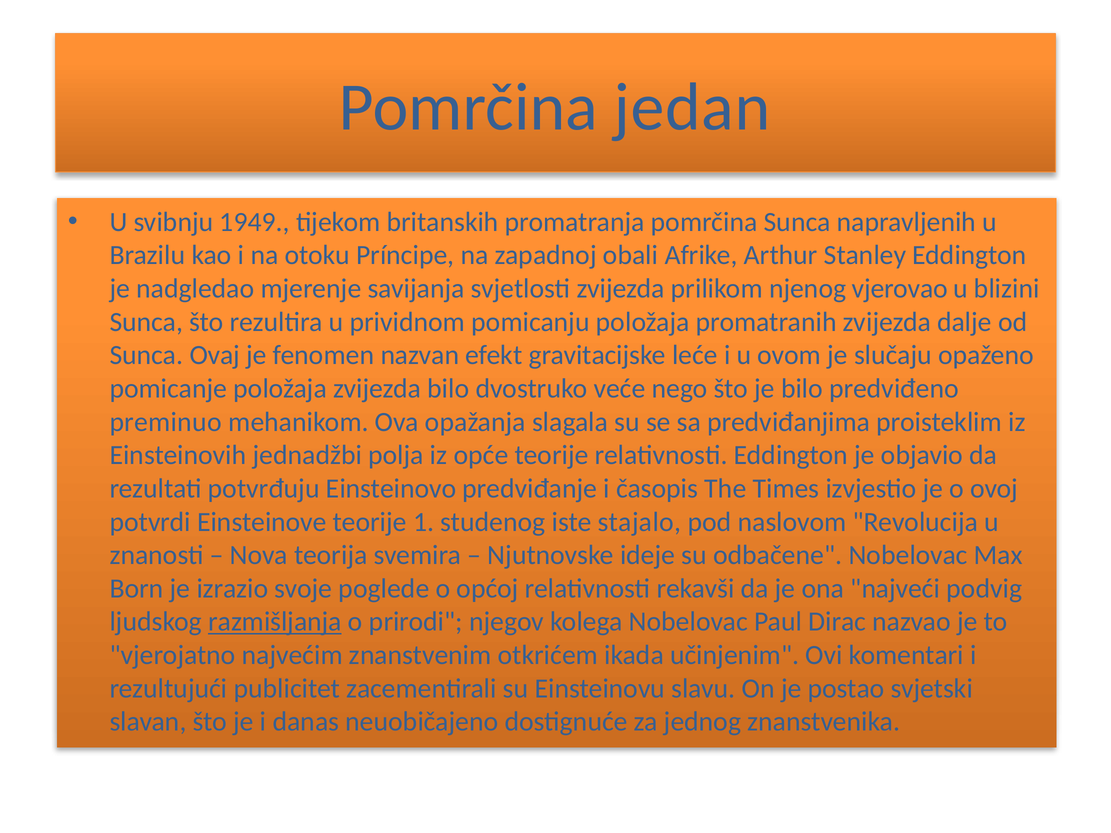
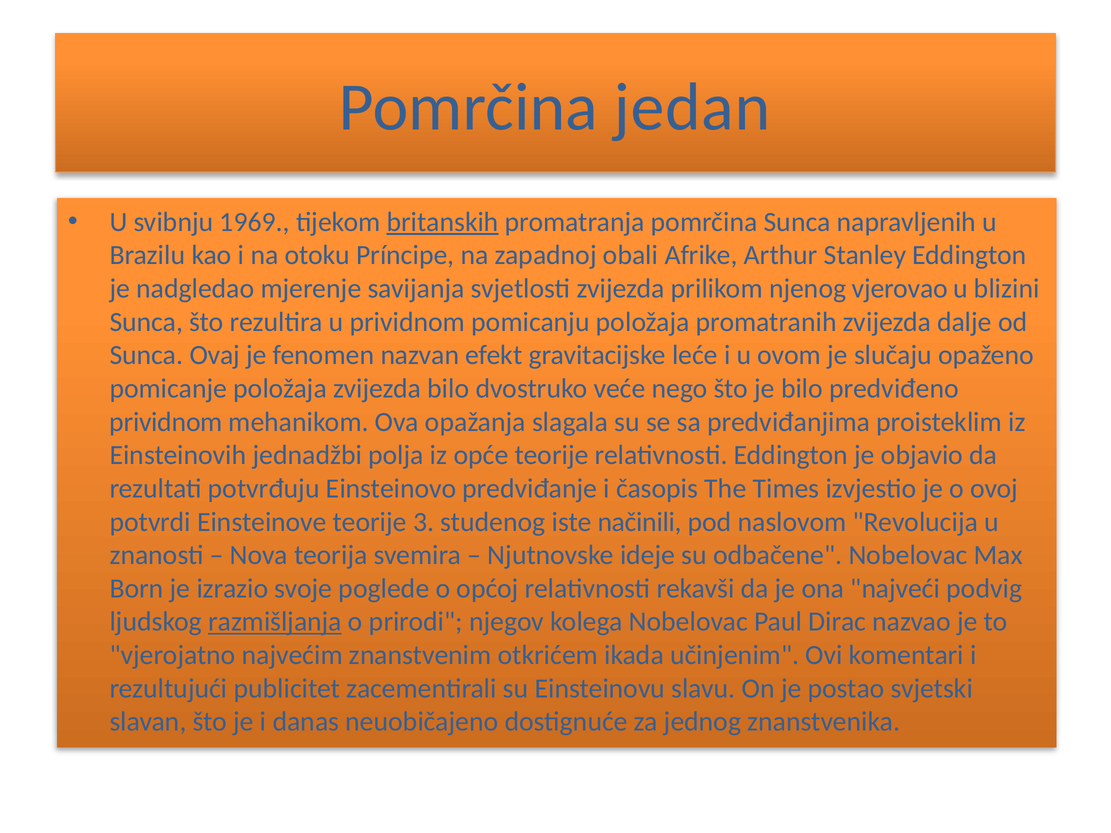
1949: 1949 -> 1969 (255, 222)
britanskih underline: none -> present (443, 222)
preminuo: preminuo -> prividnom (166, 422)
1: 1 -> 3 (424, 522)
stajalo: stajalo -> načinili (640, 522)
